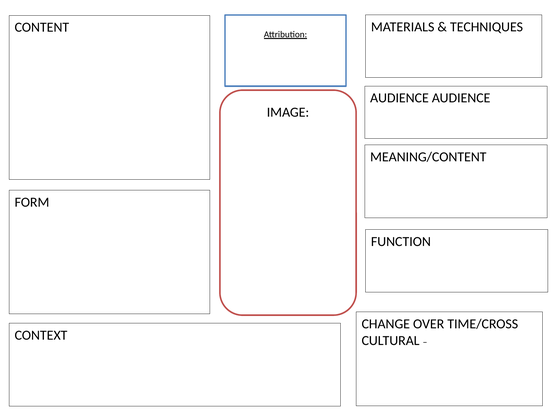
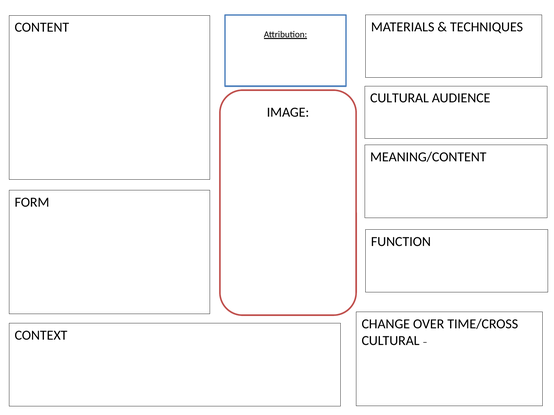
AUDIENCE: AUDIENCE -> CULTURAL (399, 98)
